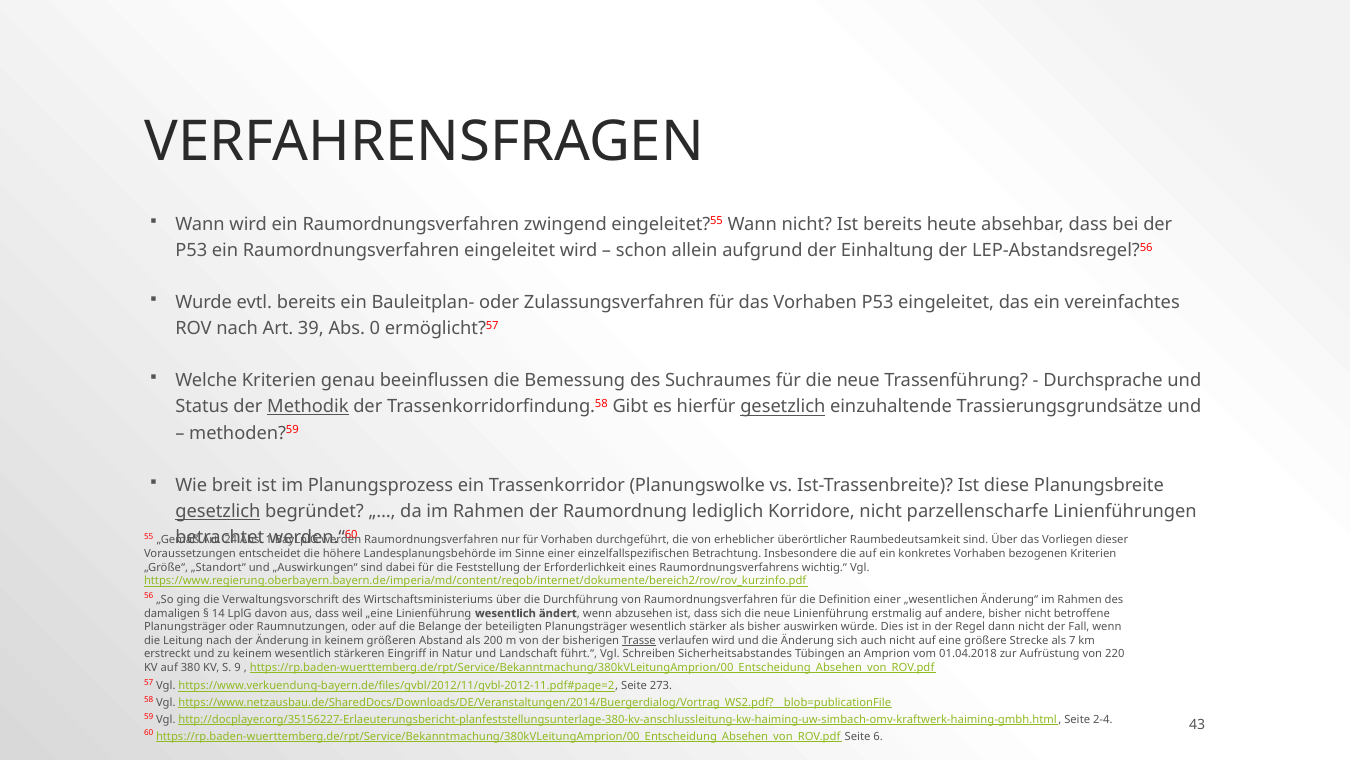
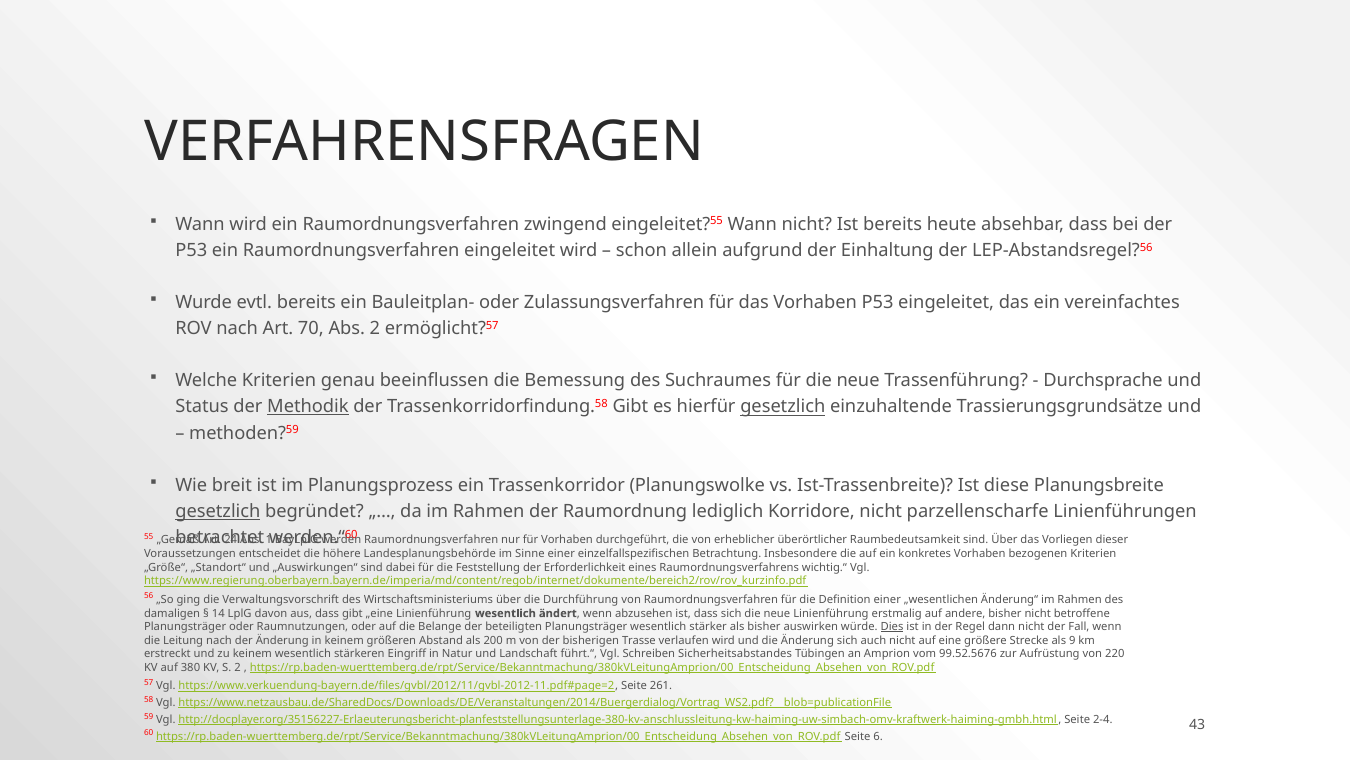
39: 39 -> 70 (311, 329)
Abs 0: 0 -> 2 (375, 329)
dass weil: weil -> gibt (352, 613)
Dies underline: none -> present (892, 627)
Trasse underline: present -> none (639, 640)
7: 7 -> 9 (1072, 640)
01.04.2018: 01.04.2018 -> 99.52.5676 (968, 654)
S 9: 9 -> 2 (238, 667)
273: 273 -> 261 (661, 685)
